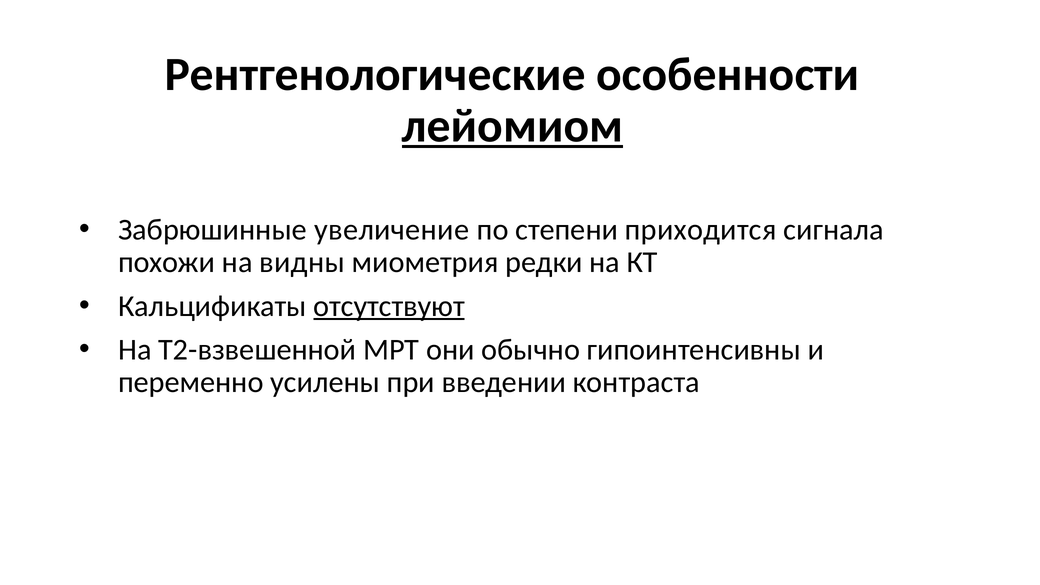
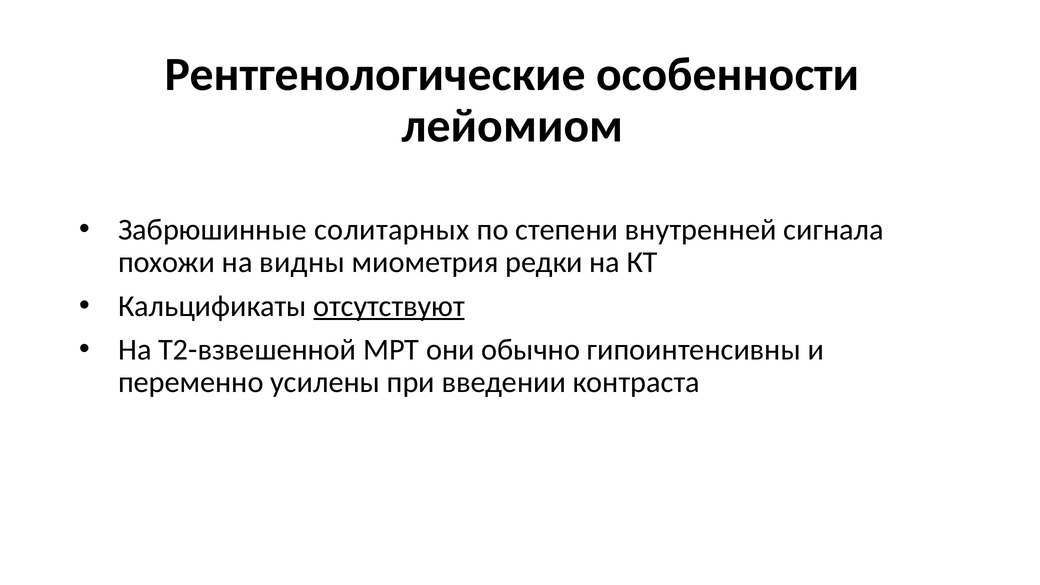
лейомиом underline: present -> none (513, 126)
увеличение: увеличение -> солитарных (392, 230)
приходится: приходится -> внутренней (701, 230)
